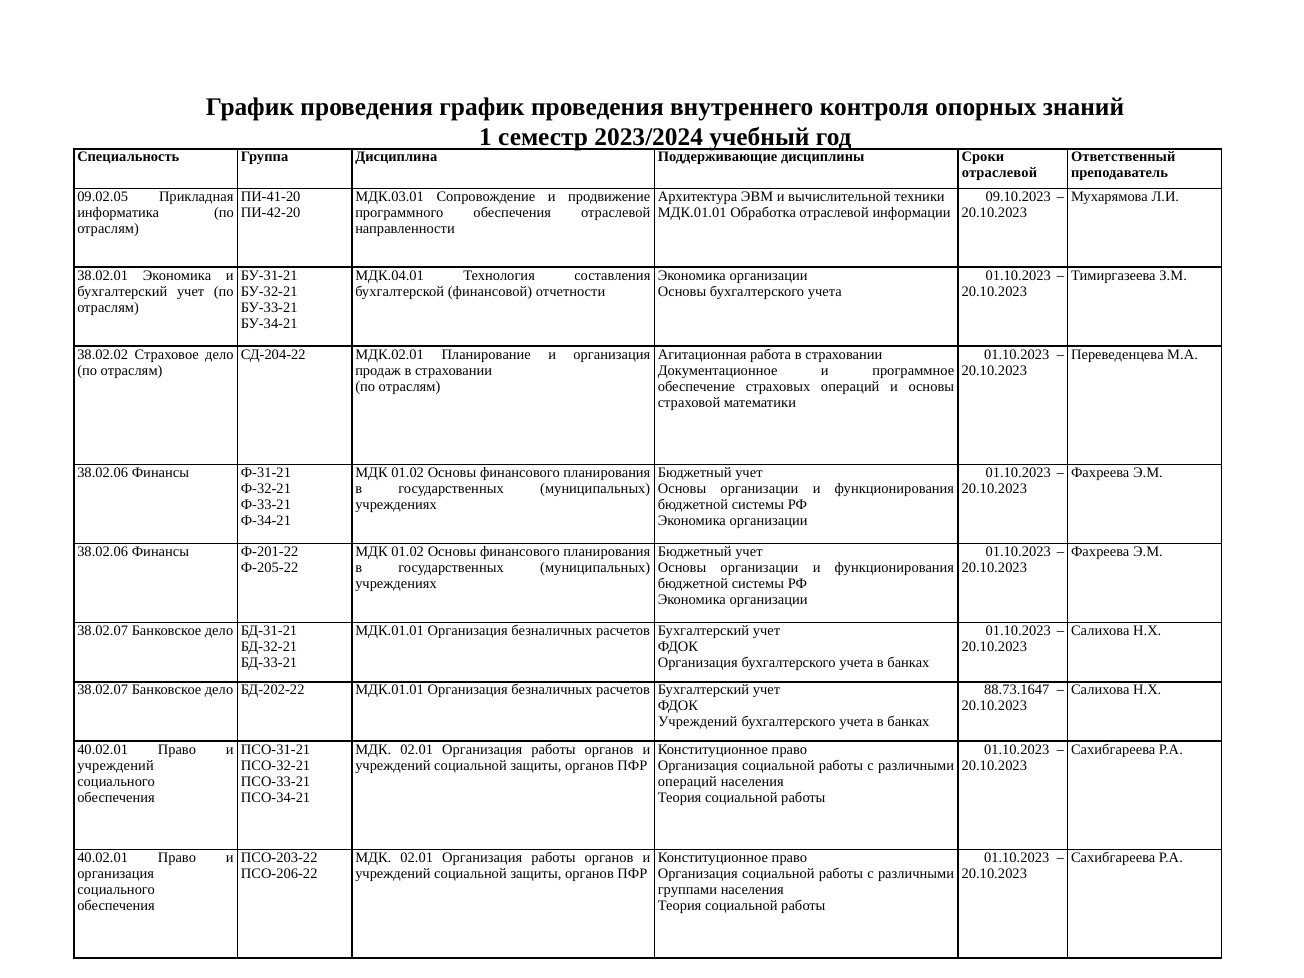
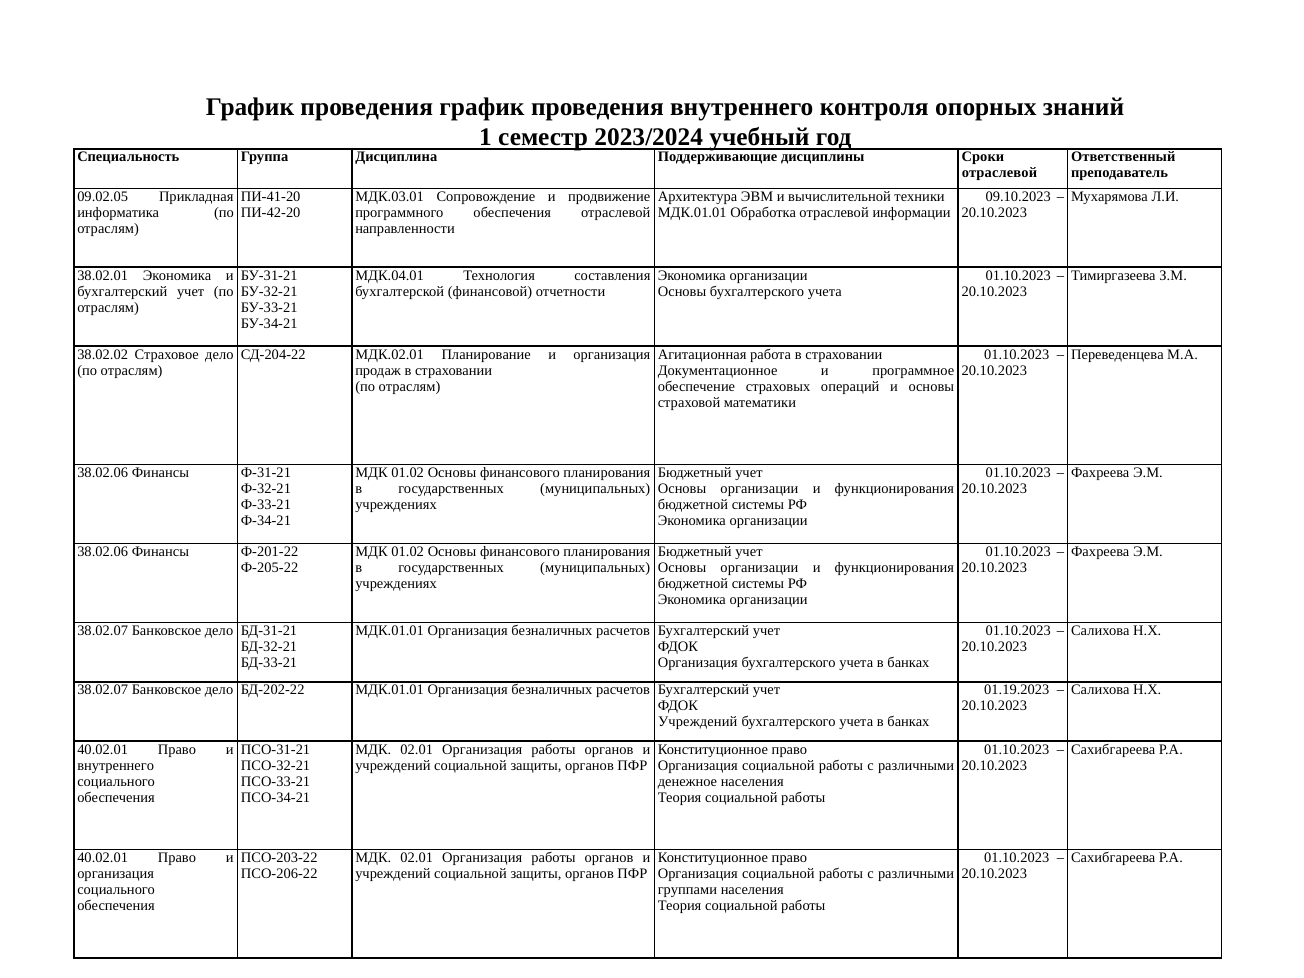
88.73.1647: 88.73.1647 -> 01.19.2023 (1017, 690)
учреждений: учреждений -> внутреннего (116, 765)
операций: операций -> денежное (687, 781)
